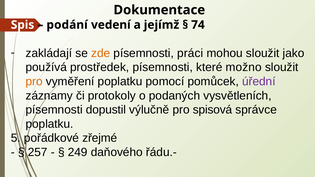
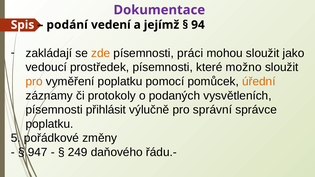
Dokumentace colour: black -> purple (159, 10)
74: 74 -> 94 (198, 25)
používá: používá -> vedoucí (46, 67)
úřední colour: purple -> orange (259, 82)
dopustil: dopustil -> přihlásit (106, 110)
spisová: spisová -> správní (212, 110)
zřejmé: zřejmé -> změny (100, 138)
257: 257 -> 947 (38, 152)
